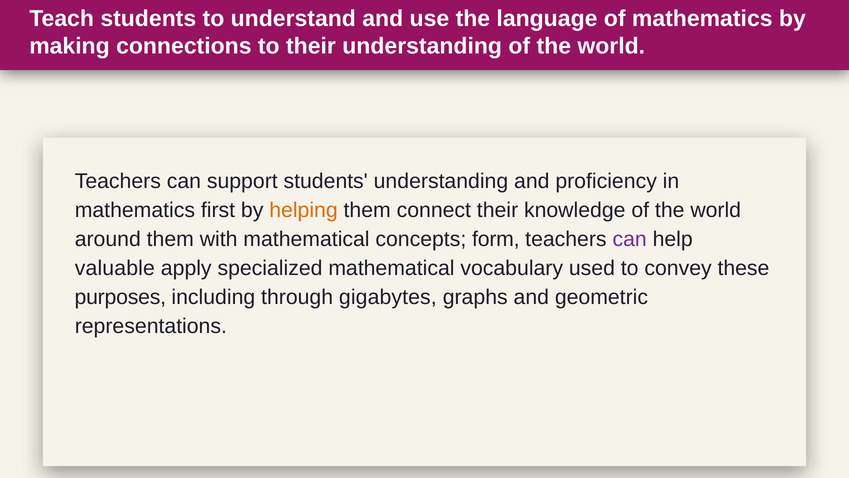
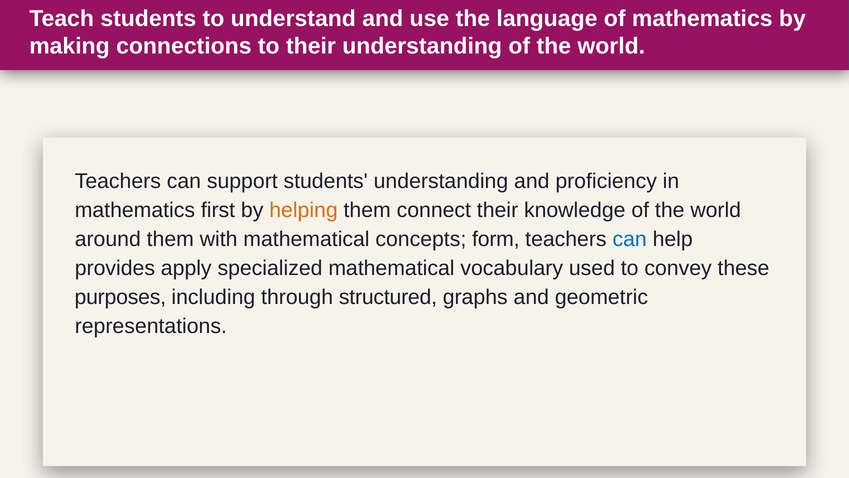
can colour: purple -> blue (630, 239)
valuable: valuable -> provides (115, 268)
gigabytes: gigabytes -> structured (388, 297)
